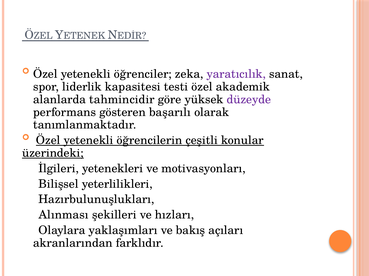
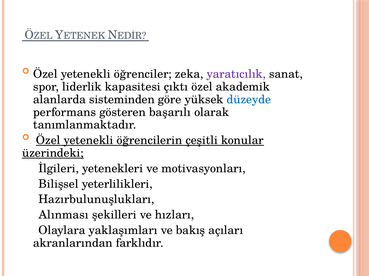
testi: testi -> çıktı (176, 87)
tahmincidir: tahmincidir -> sisteminden (122, 100)
düzeyde colour: purple -> blue (249, 100)
